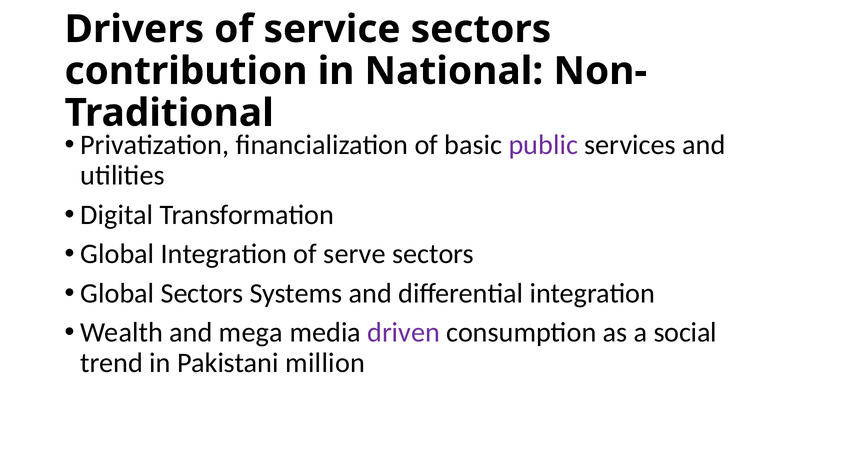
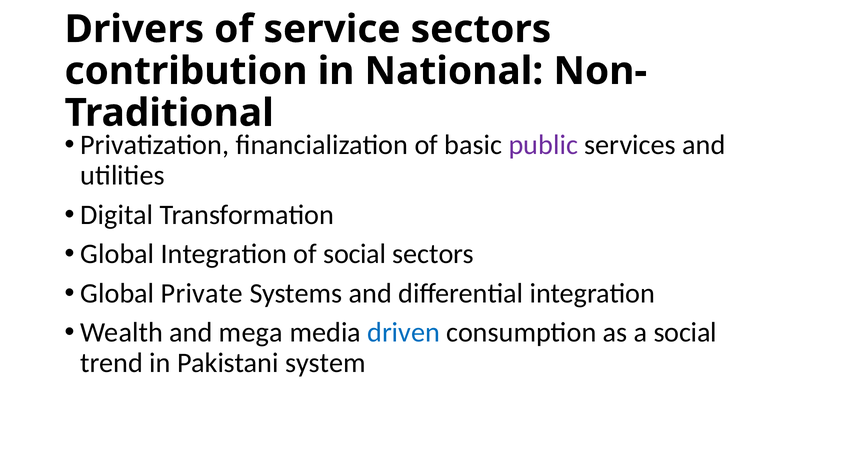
of serve: serve -> social (355, 254)
Global Sectors: Sectors -> Private (202, 294)
driven colour: purple -> blue (404, 333)
million: million -> system (325, 363)
